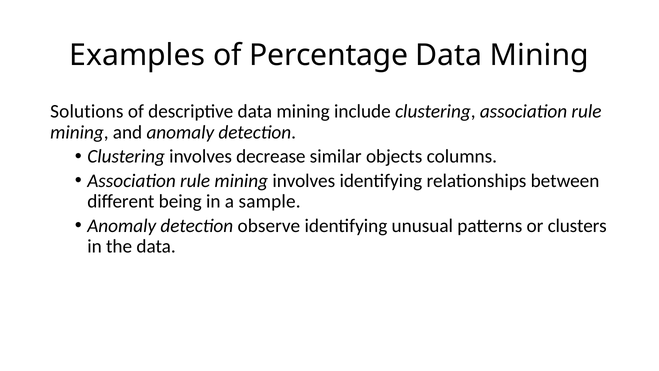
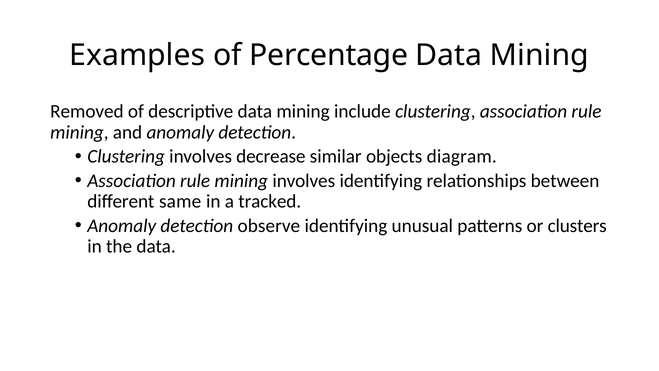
Solutions: Solutions -> Removed (87, 111)
columns: columns -> diagram (462, 156)
being: being -> same (180, 201)
sample: sample -> tracked (270, 201)
